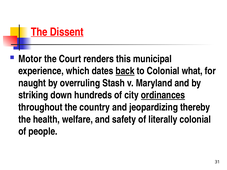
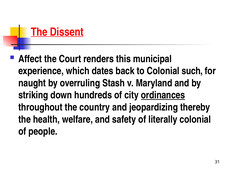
Motor: Motor -> Affect (30, 59)
back underline: present -> none (125, 71)
what: what -> such (192, 71)
